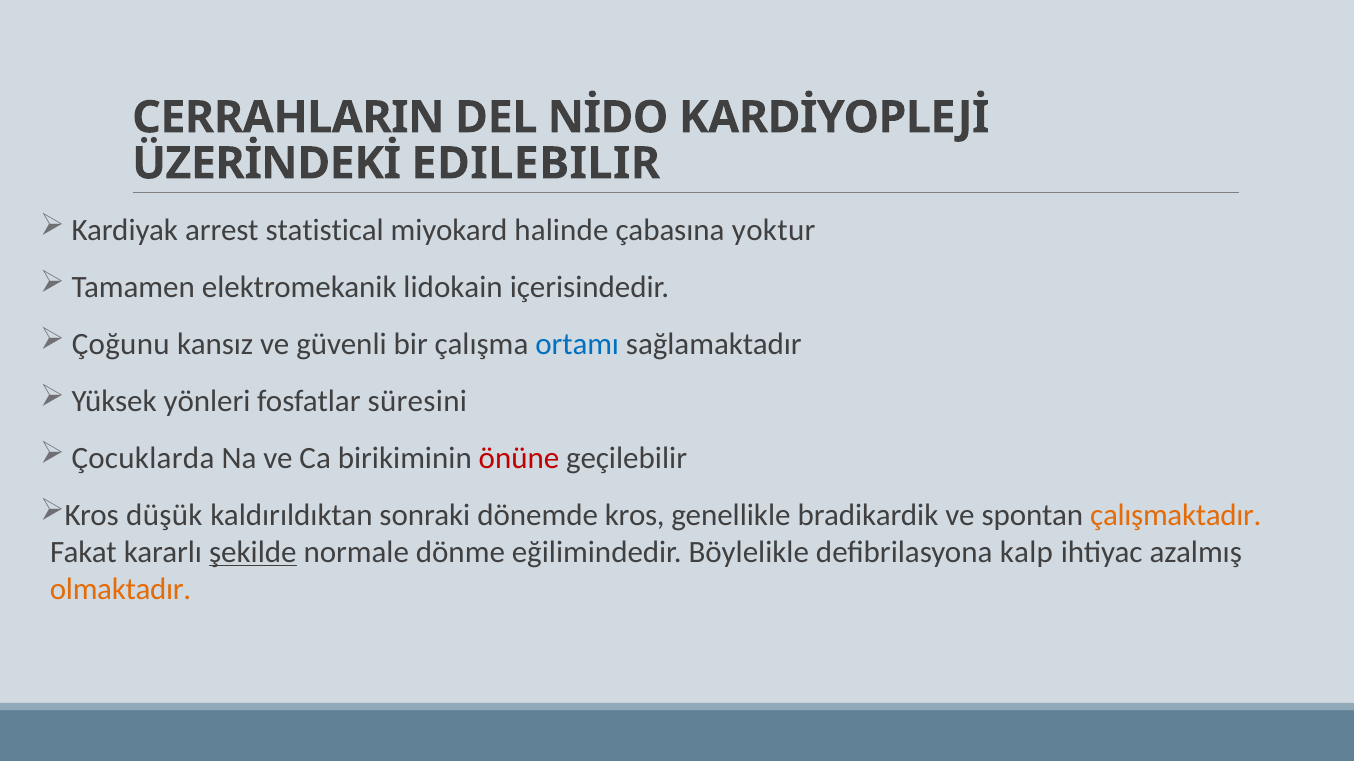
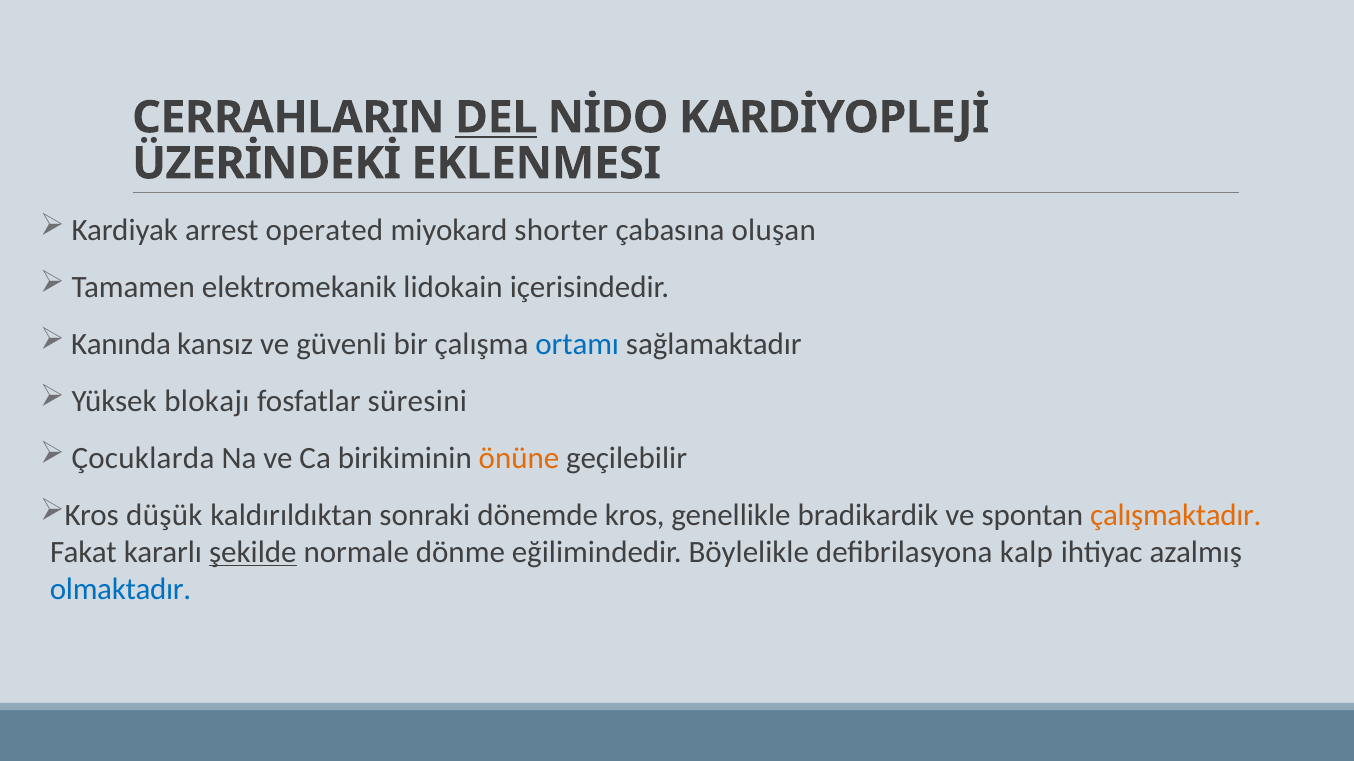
DEL underline: none -> present (496, 118)
EDILEBILIR: EDILEBILIR -> EKLENMESI (536, 164)
statistical: statistical -> operated (324, 231)
halinde: halinde -> shorter (561, 231)
yoktur: yoktur -> oluşan (774, 231)
Çoğunu: Çoğunu -> Kanında (121, 345)
yönleri: yönleri -> blokajı (207, 402)
önüne colour: red -> orange (519, 459)
olmaktadır colour: orange -> blue (121, 590)
